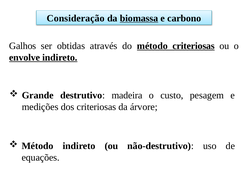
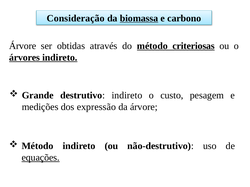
Galhos: Galhos -> Árvore (23, 46)
envolve: envolve -> árvores (25, 58)
destrutivo madeira: madeira -> indireto (127, 96)
dos criteriosas: criteriosas -> expressão (96, 107)
equações underline: none -> present (41, 158)
